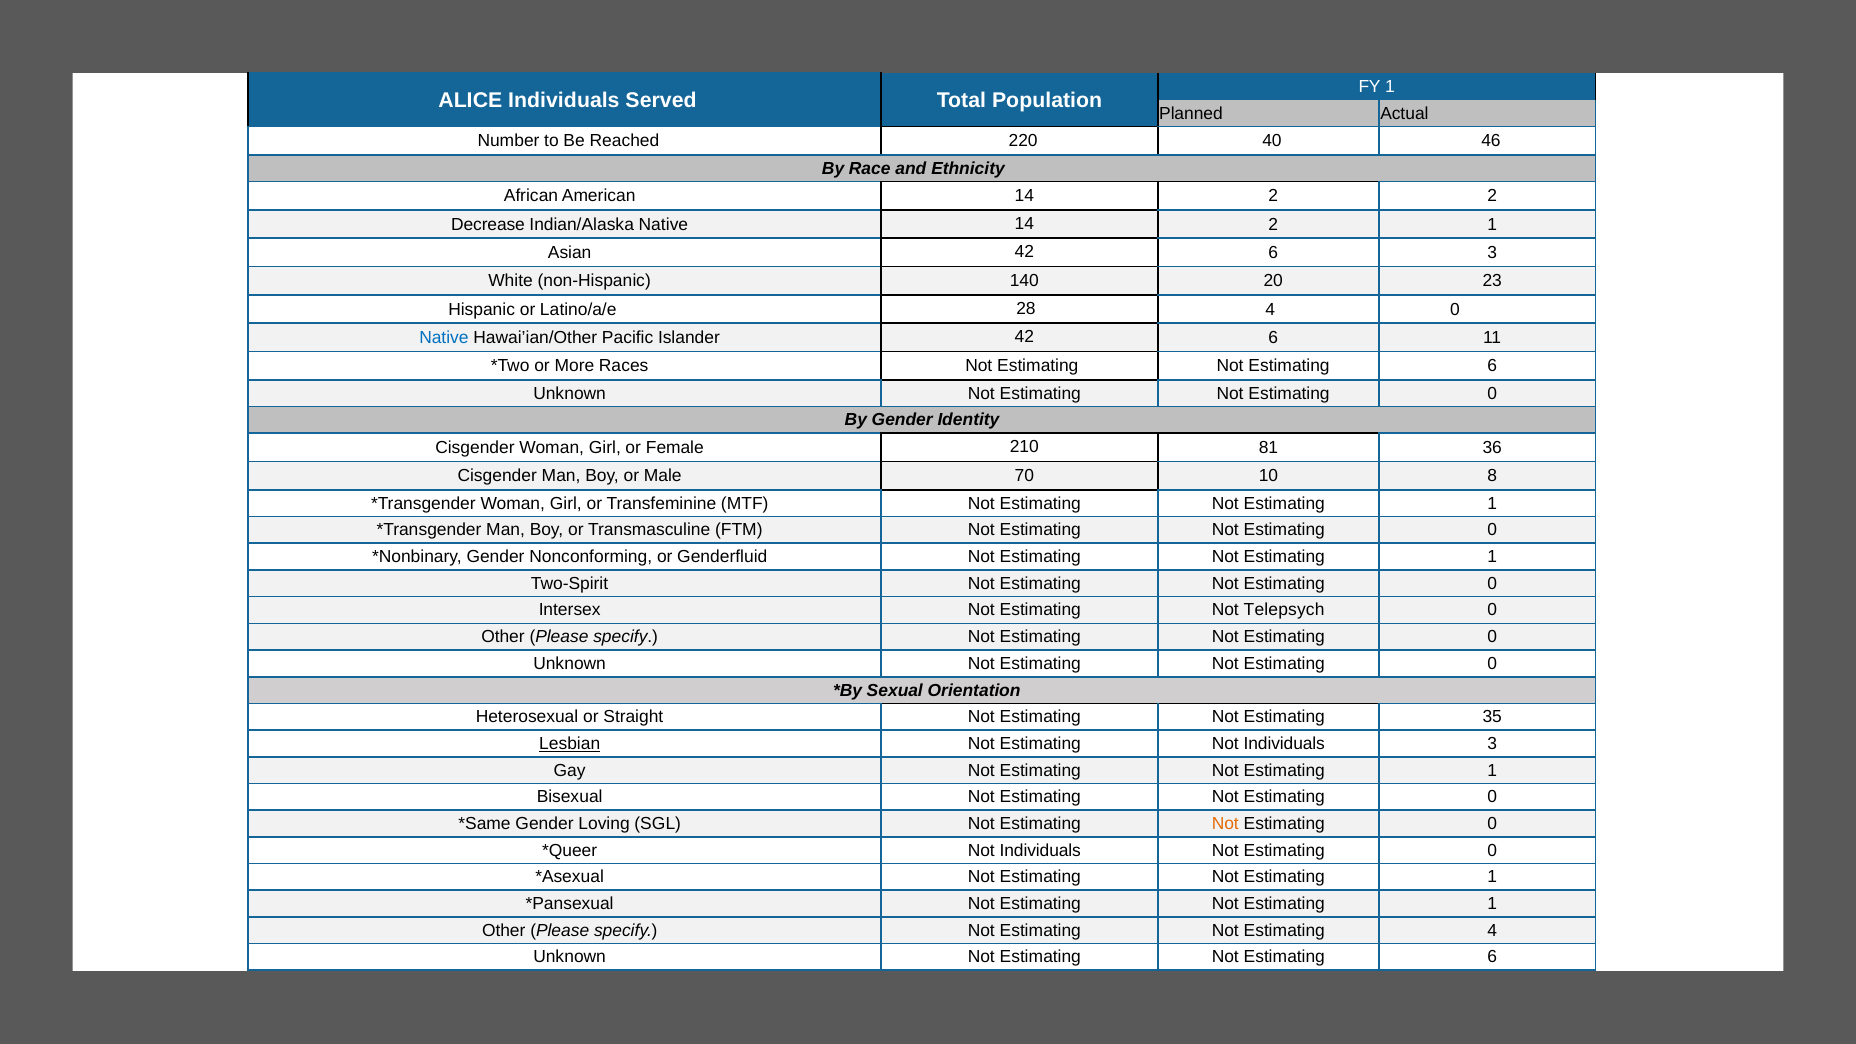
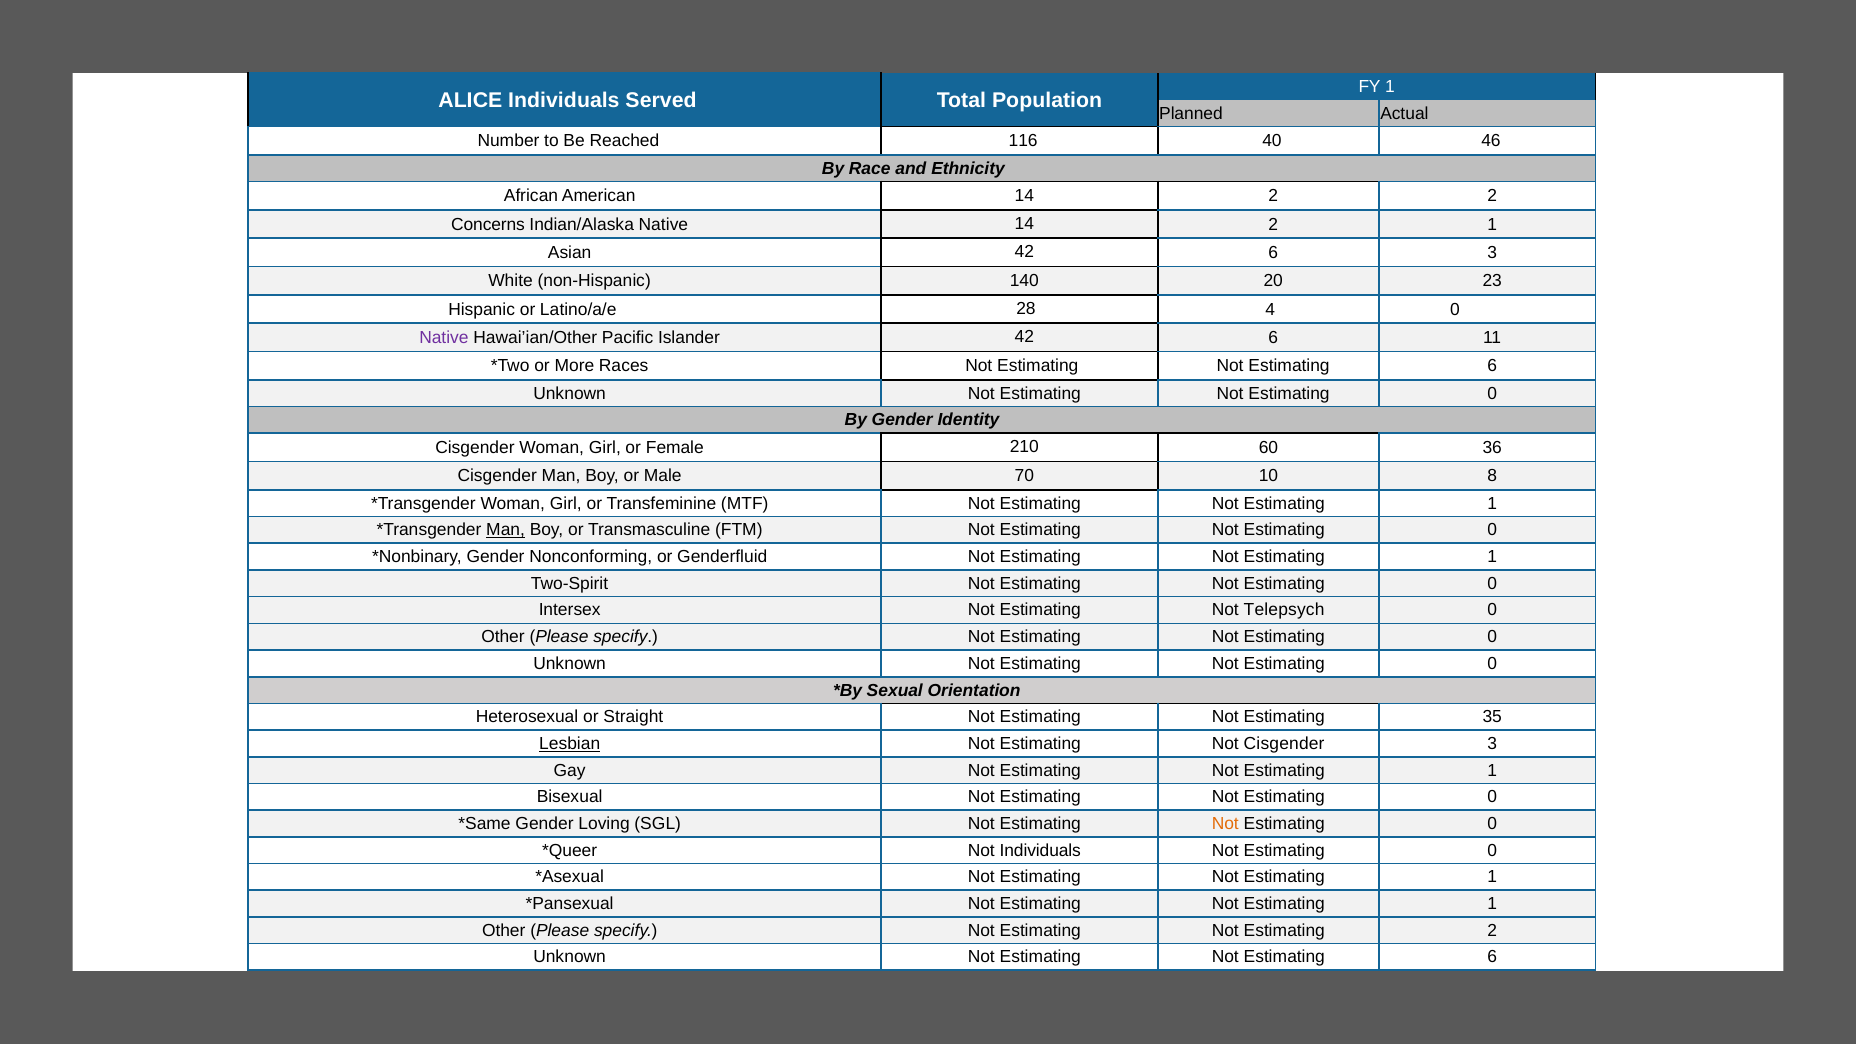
220: 220 -> 116 (1023, 140)
Decrease: Decrease -> Concerns (488, 224)
Native colour: blue -> purple (444, 338)
81: 81 -> 60 (1268, 448)
Man underline: none -> present (506, 530)
Estimating Not Individuals: Individuals -> Cisgender (1284, 744)
Estimating 4: 4 -> 2 (1492, 930)
